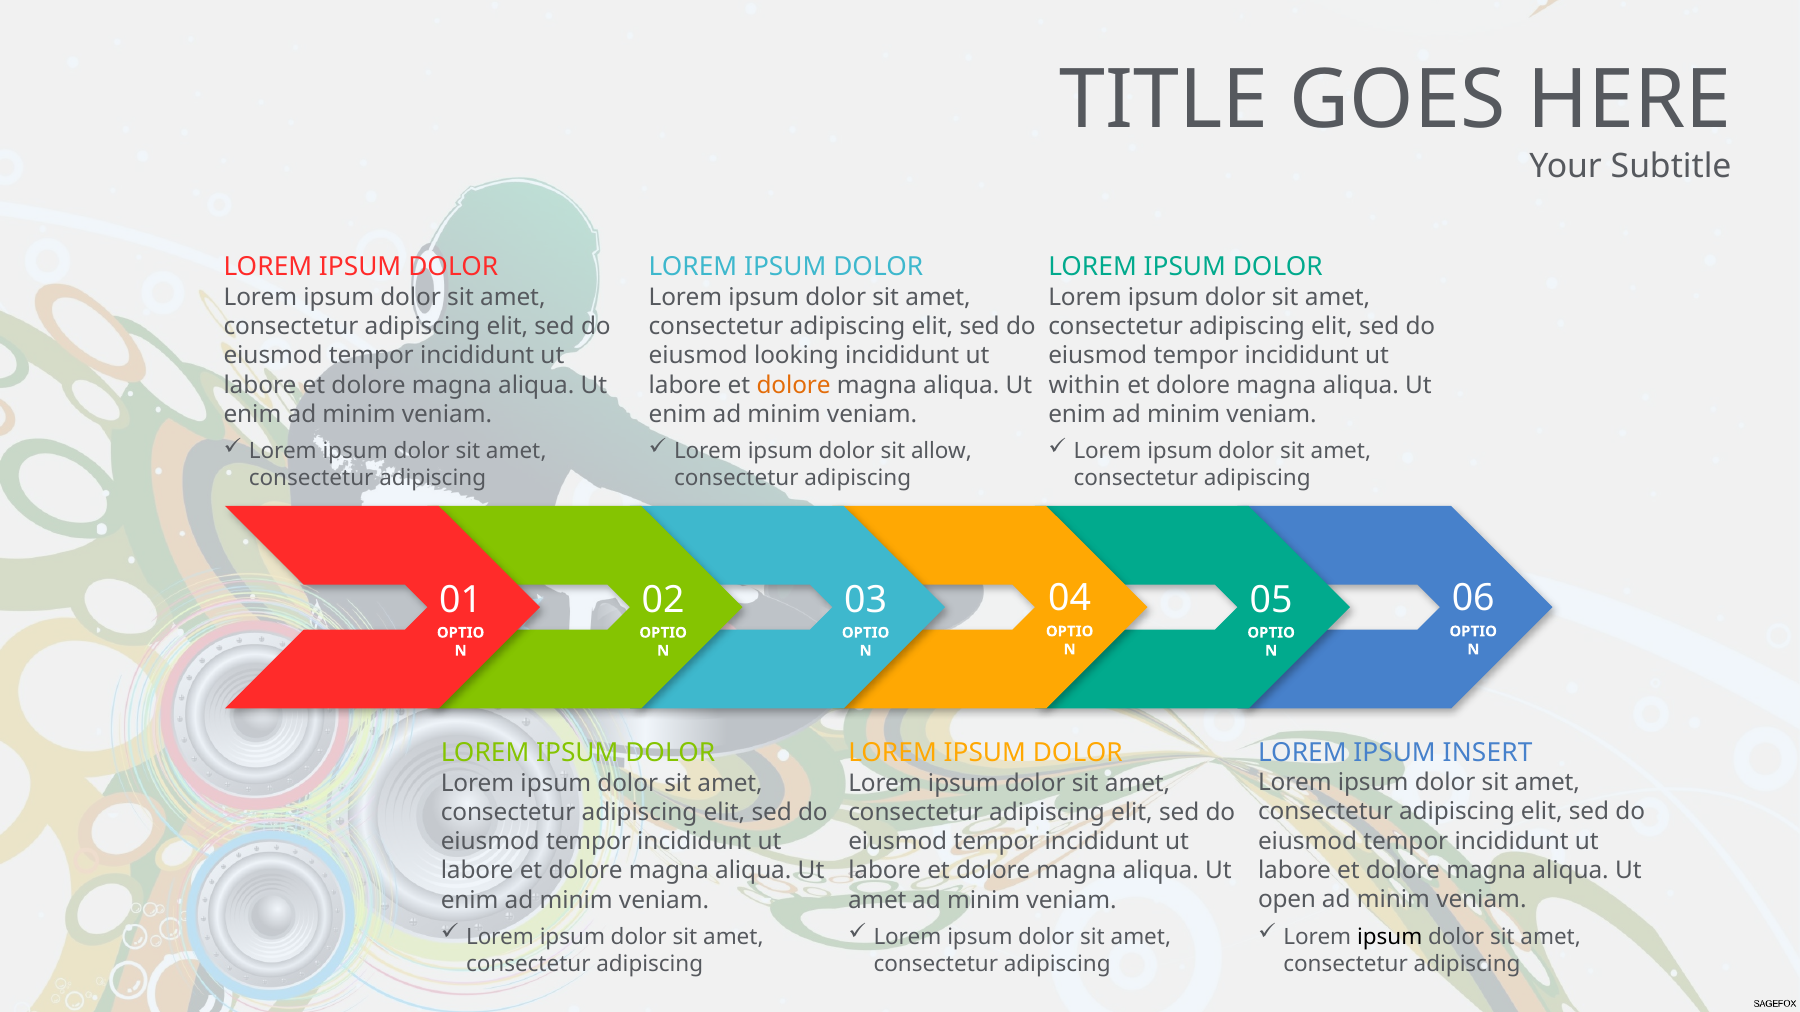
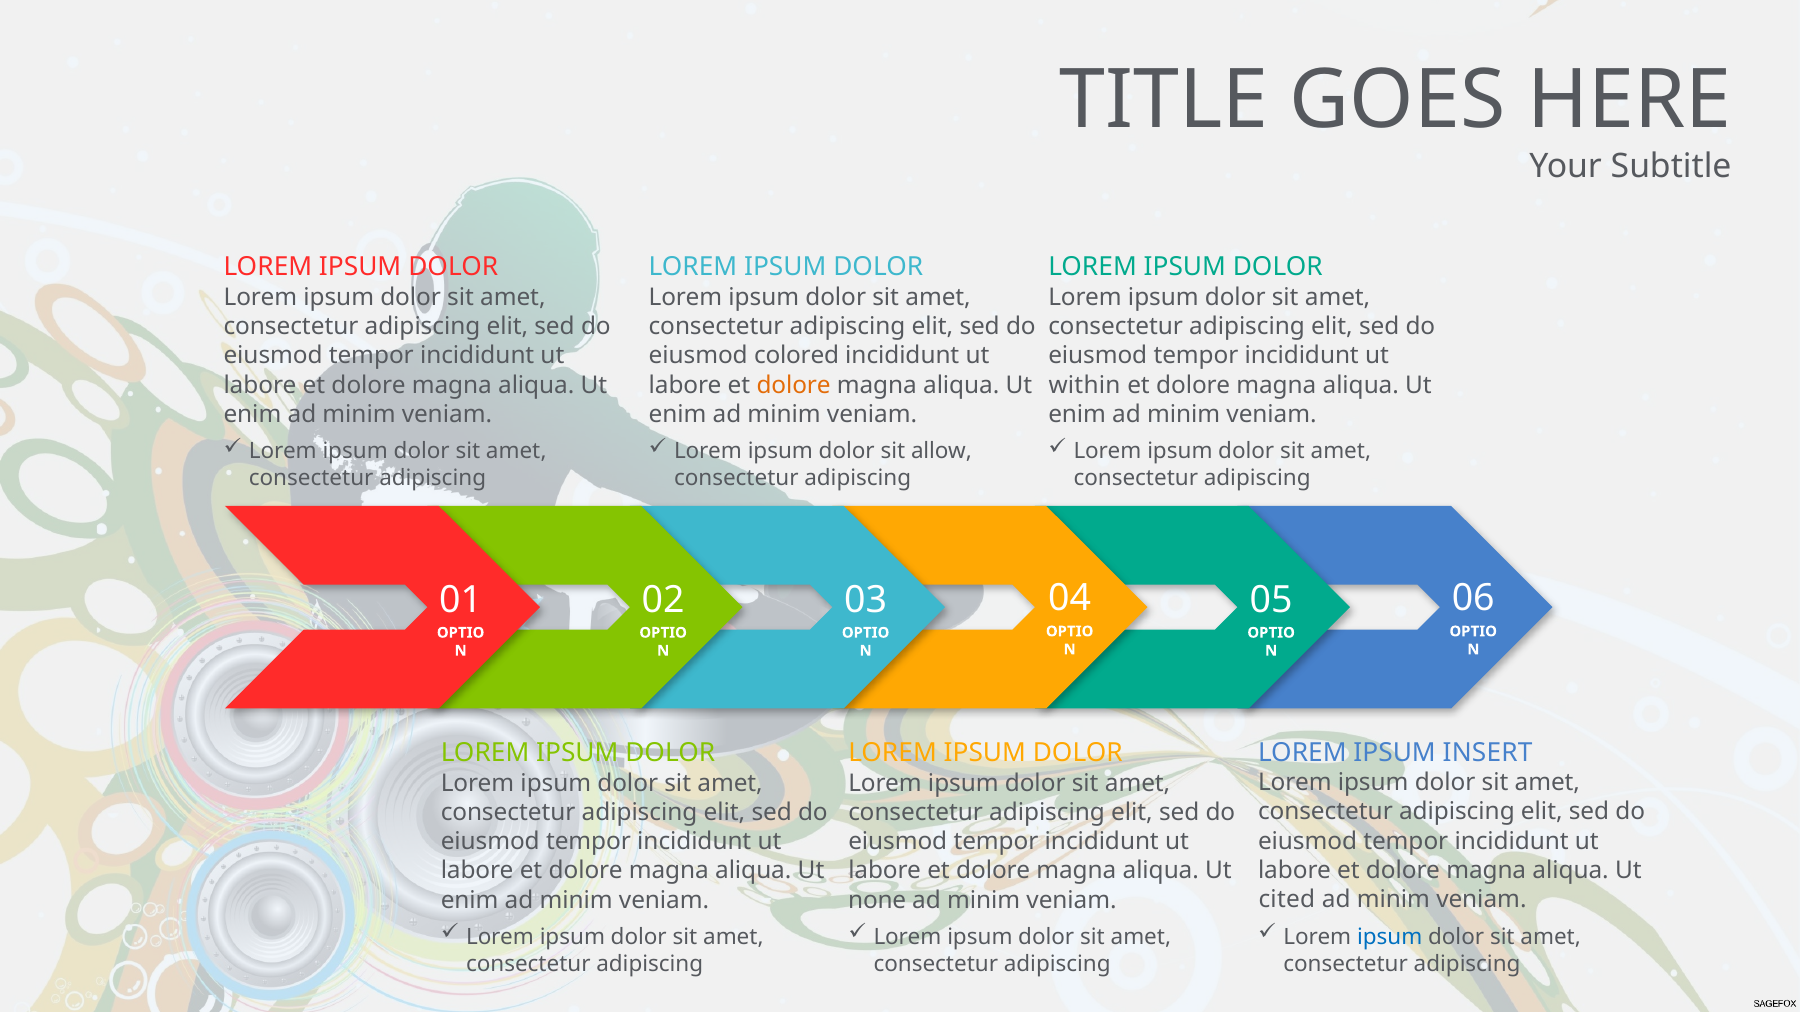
looking: looking -> colored (797, 356)
open: open -> cited (1287, 900)
amet: amet -> none (877, 901)
ipsum colour: black -> blue (1390, 937)
